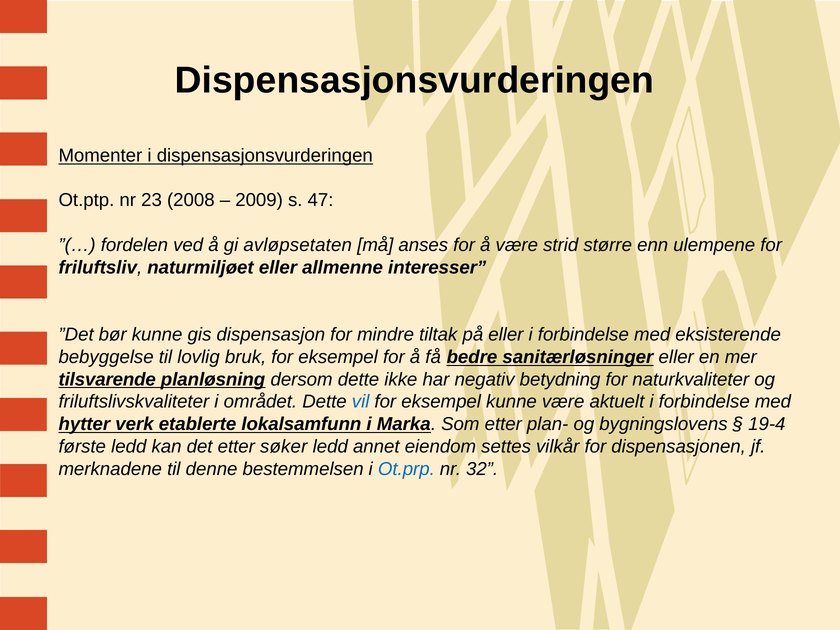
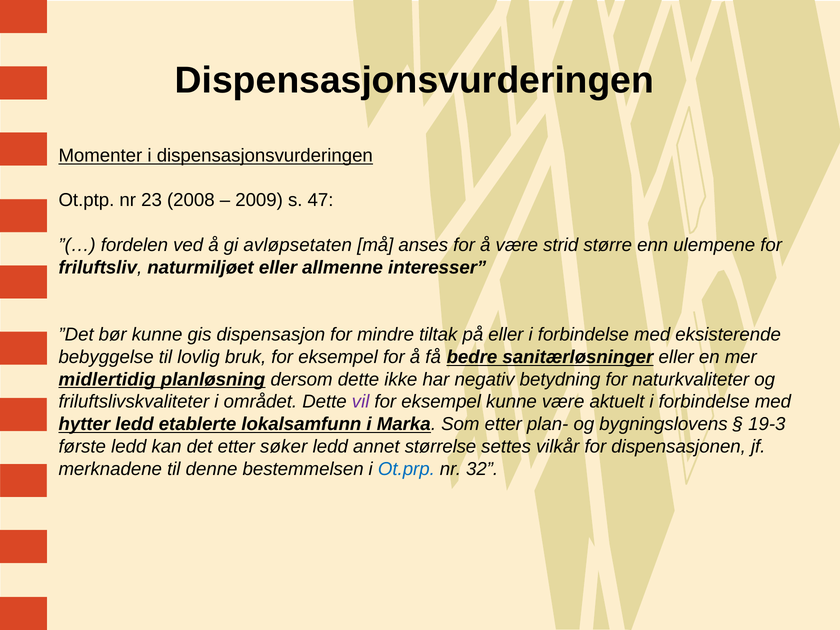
tilsvarende: tilsvarende -> midlertidig (107, 379)
vil colour: blue -> purple (361, 402)
hytter verk: verk -> ledd (135, 424)
19-4: 19-4 -> 19-3 (767, 424)
eiendom: eiendom -> størrelse (440, 447)
